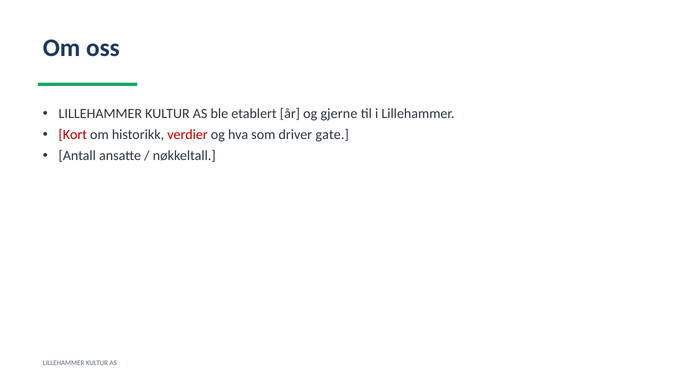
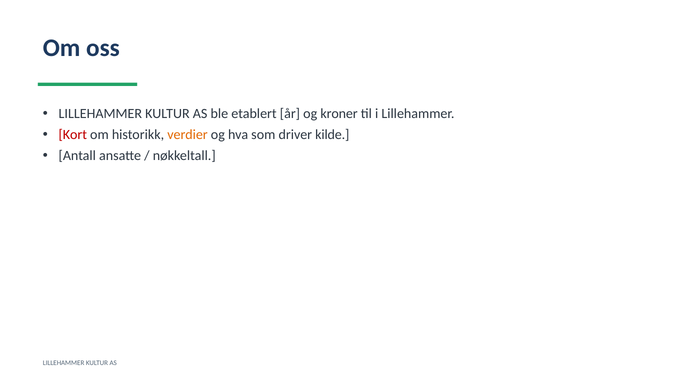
gjerne: gjerne -> kroner (339, 114)
verdier colour: red -> orange (187, 135)
gate: gate -> kilde (332, 135)
